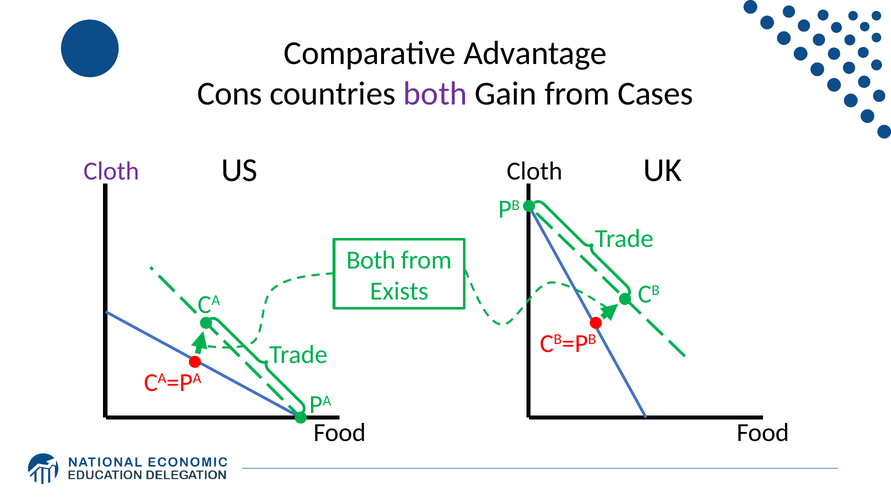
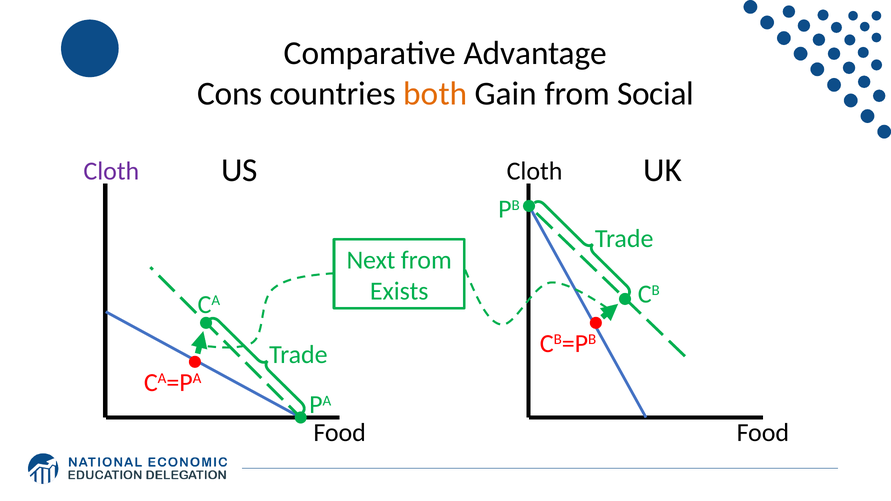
both colour: purple -> orange (435, 94)
Cases: Cases -> Social (655, 94)
Both: Both -> Next (371, 260)
